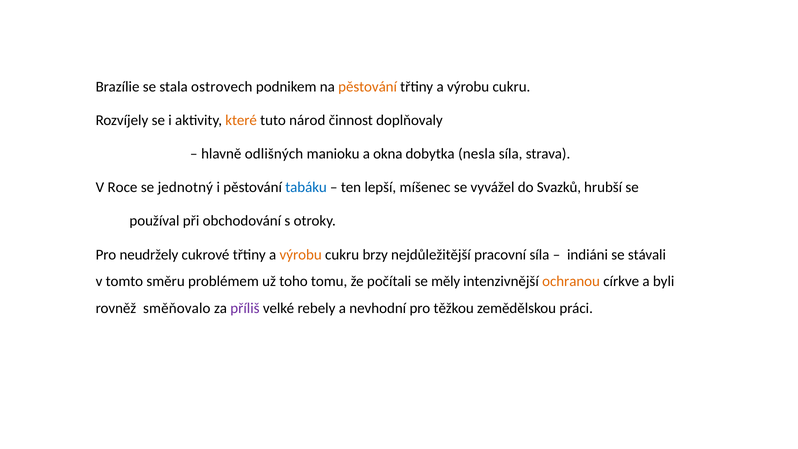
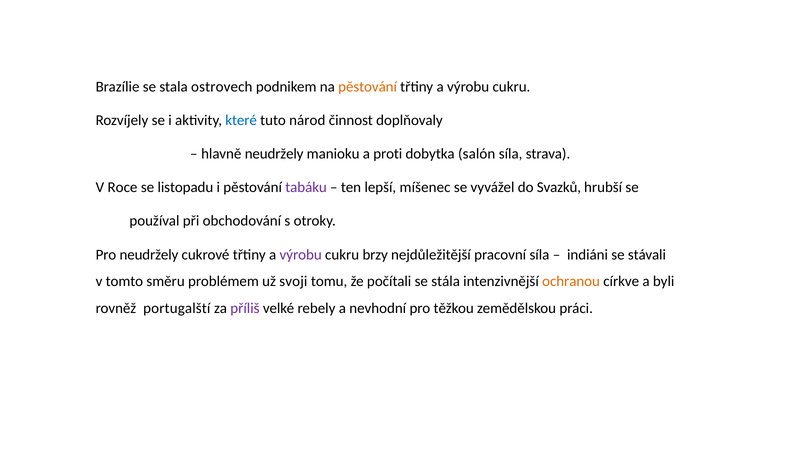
které colour: orange -> blue (241, 120)
hlavně odlišných: odlišných -> neudržely (274, 154)
okna: okna -> proti (388, 154)
nesla: nesla -> salón (477, 154)
jednotný: jednotný -> listopadu (185, 187)
tabáku colour: blue -> purple (306, 187)
výrobu colour: orange -> purple (301, 255)
toho: toho -> svoji (293, 281)
měly: měly -> stála (446, 281)
směňovalo: směňovalo -> portugalští (177, 308)
